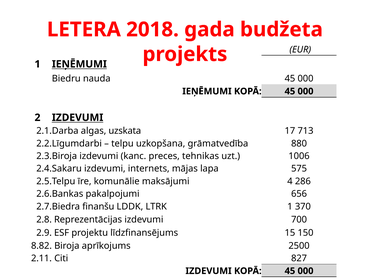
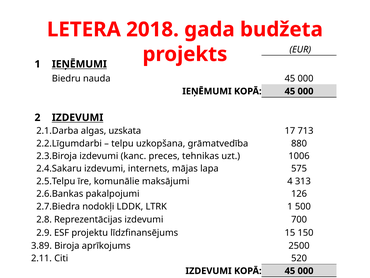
286: 286 -> 313 (303, 181)
656: 656 -> 126 (299, 194)
finanšu: finanšu -> nodokļi (98, 206)
370: 370 -> 500 (303, 206)
8.82: 8.82 -> 3.89 (41, 245)
827: 827 -> 520 (299, 258)
